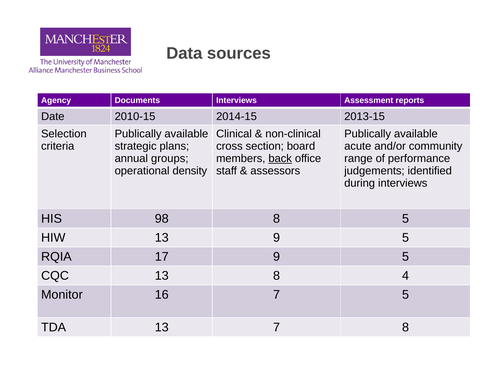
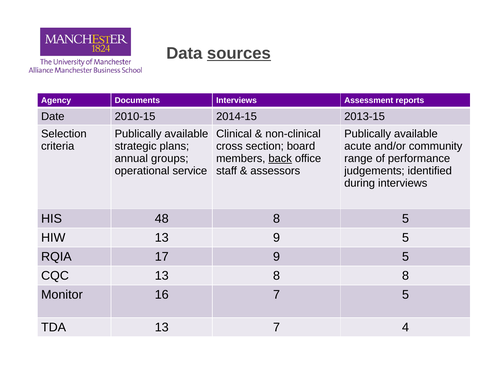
sources underline: none -> present (239, 53)
density: density -> service (190, 171)
98: 98 -> 48 (162, 219)
8 4: 4 -> 8 (406, 276)
7 8: 8 -> 4 (406, 327)
